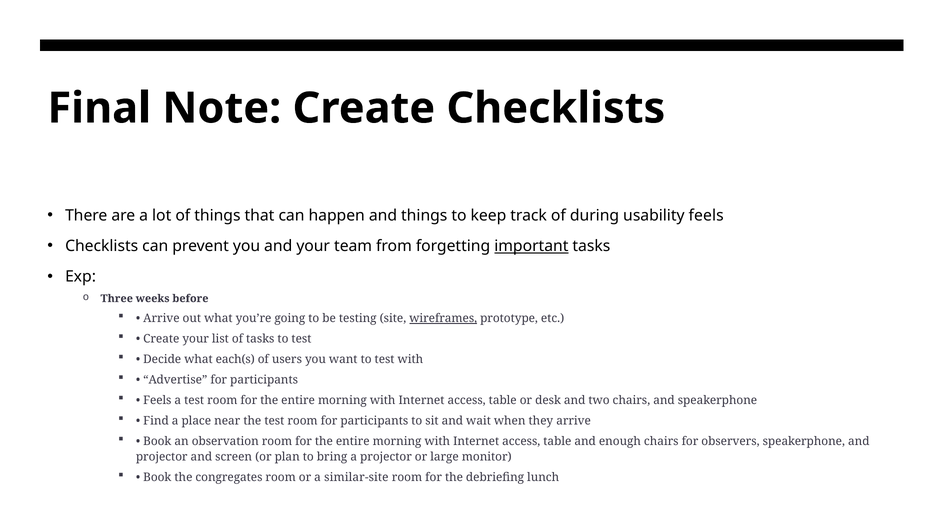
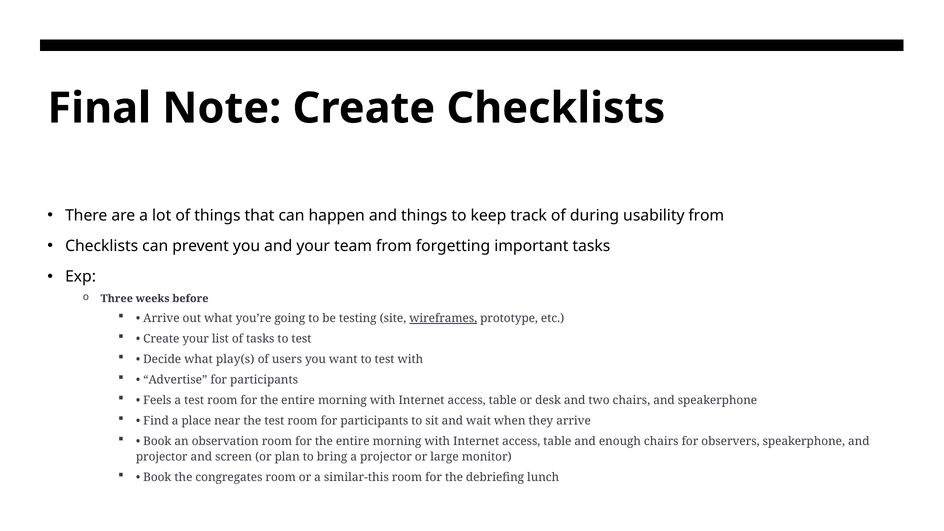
usability feels: feels -> from (706, 216)
important underline: present -> none (531, 246)
each(s: each(s -> play(s (235, 359)
similar-site: similar-site -> similar-this (356, 477)
